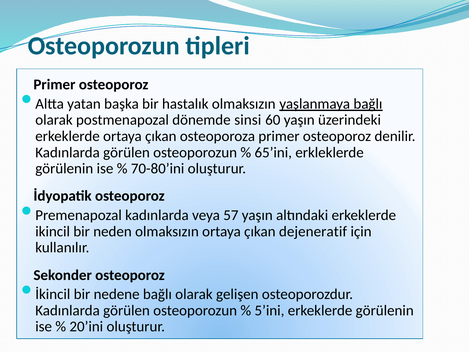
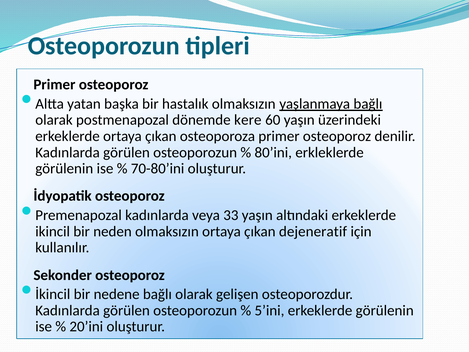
sinsi: sinsi -> kere (248, 120)
65’ini: 65’ini -> 80’ini (273, 152)
57: 57 -> 33 (231, 215)
